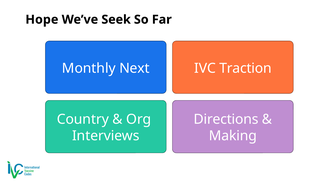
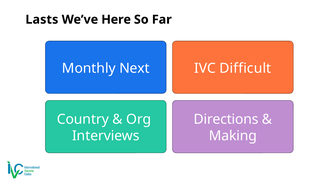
Hope: Hope -> Lasts (42, 20)
Seek: Seek -> Here (116, 20)
Traction: Traction -> Difficult (245, 68)
